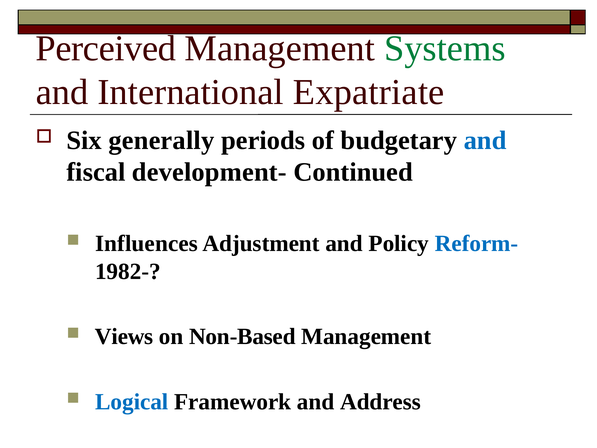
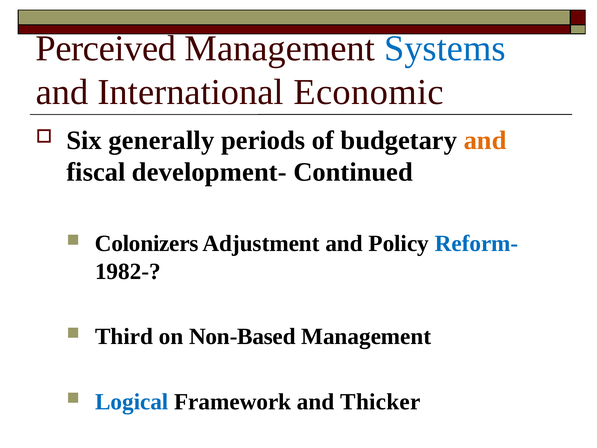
Systems colour: green -> blue (445, 48)
Expatriate: Expatriate -> Economic (369, 92)
and colour: blue -> orange (485, 140)
Influences: Influences -> Colonizers (147, 243)
Views: Views -> Third (124, 336)
Address: Address -> Thicker (380, 401)
